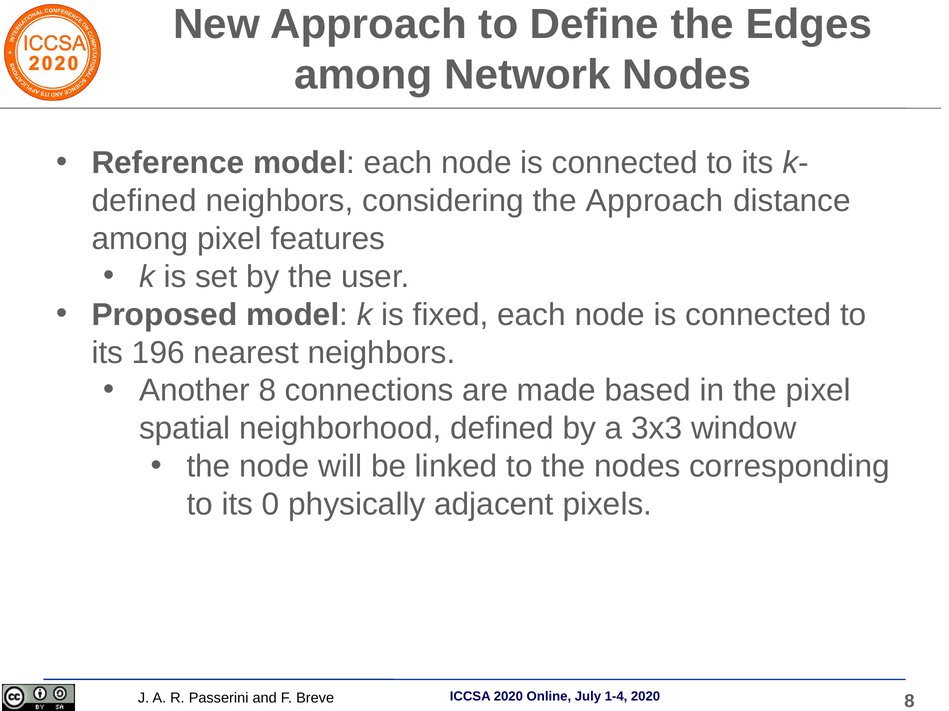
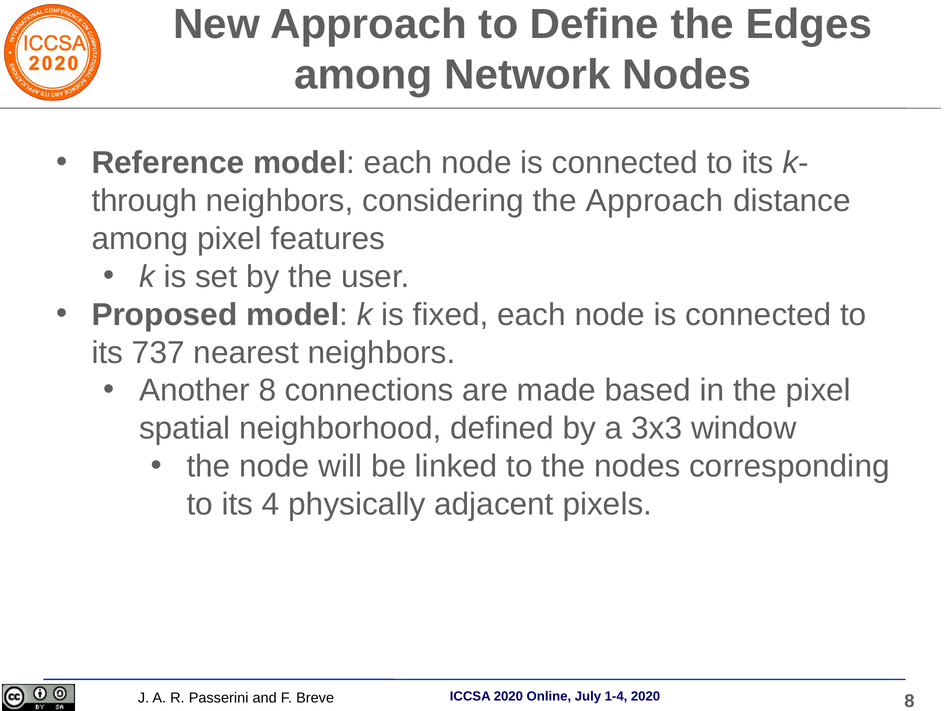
defined: defined -> through (144, 201)
196: 196 -> 737 (158, 353)
0: 0 -> 4 (271, 505)
